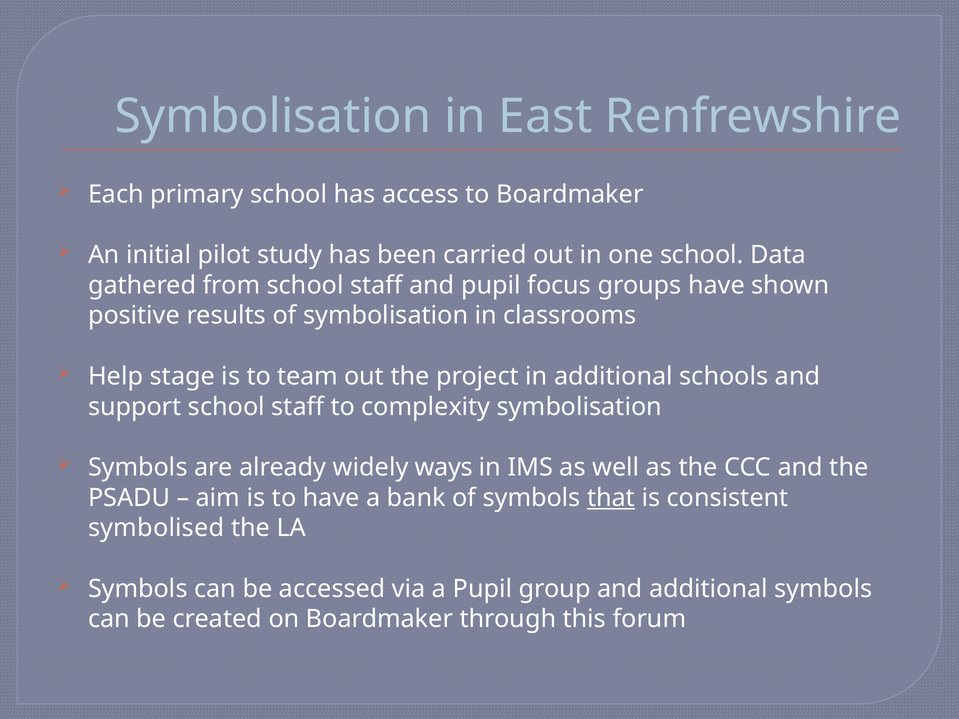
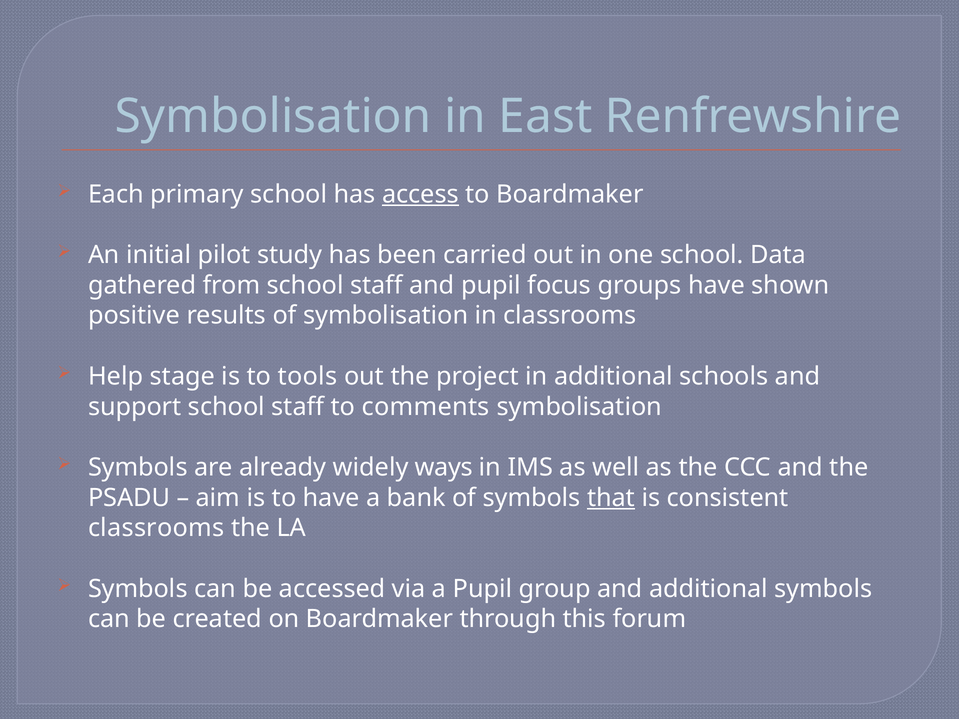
access underline: none -> present (420, 194)
team: team -> tools (307, 376)
complexity: complexity -> comments (426, 407)
symbolised: symbolised -> classrooms (156, 528)
